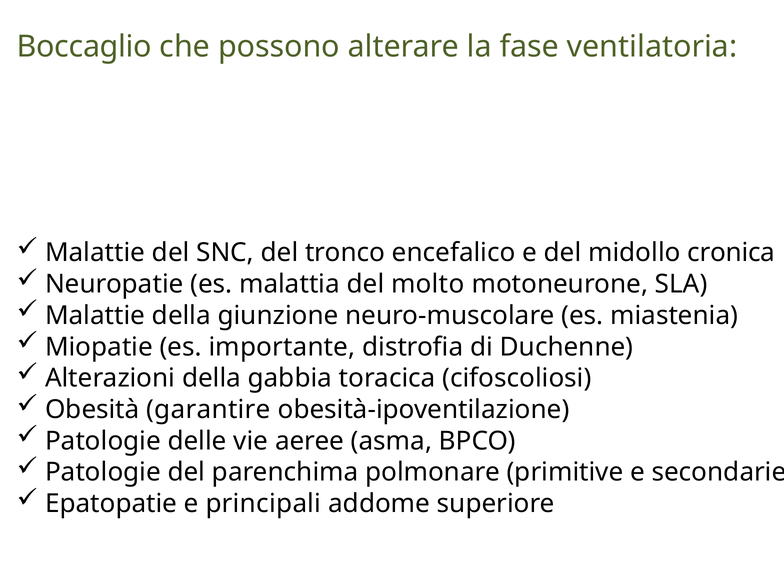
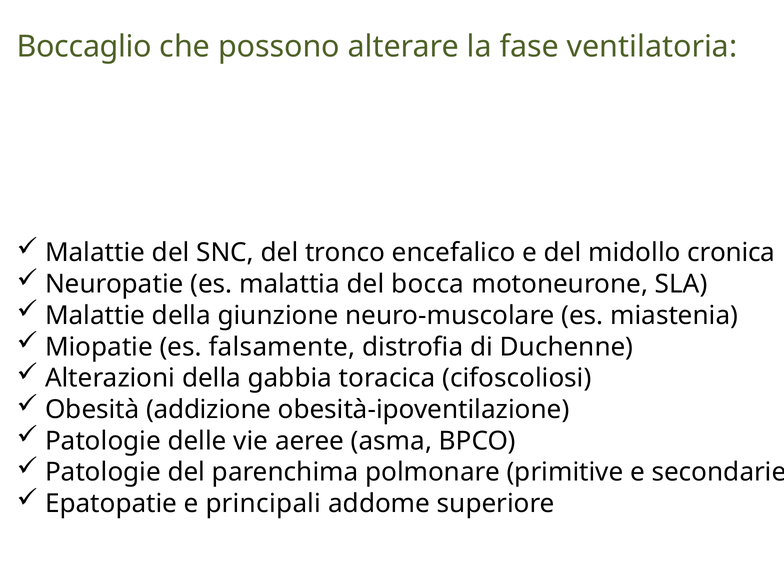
molto: molto -> bocca (428, 284)
importante: importante -> falsamente (282, 347)
garantire: garantire -> addizione (209, 410)
